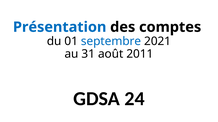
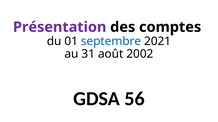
Présentation colour: blue -> purple (60, 27)
2011: 2011 -> 2002 (140, 54)
24: 24 -> 56 (135, 99)
